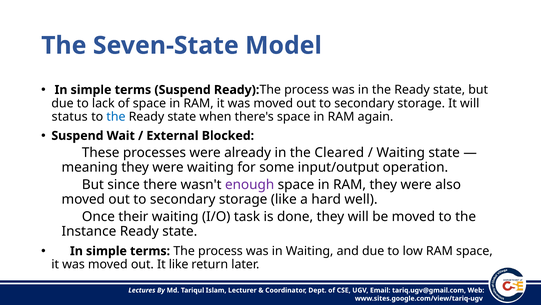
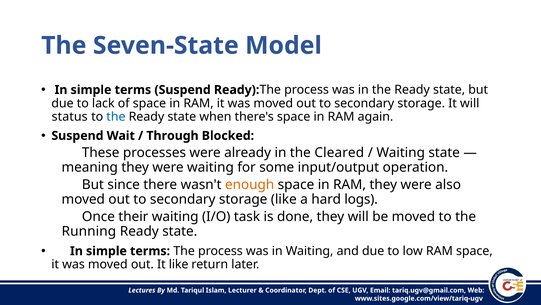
External: External -> Through (172, 135)
enough colour: purple -> orange (250, 184)
well: well -> logs (361, 199)
Instance: Instance -> Running (89, 231)
